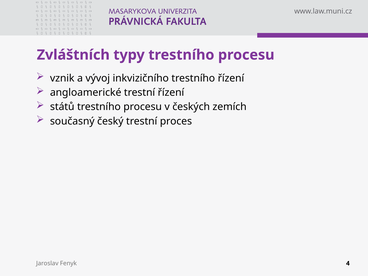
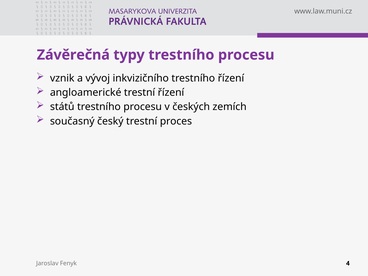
Zvláštních: Zvláštních -> Závěrečná (73, 55)
